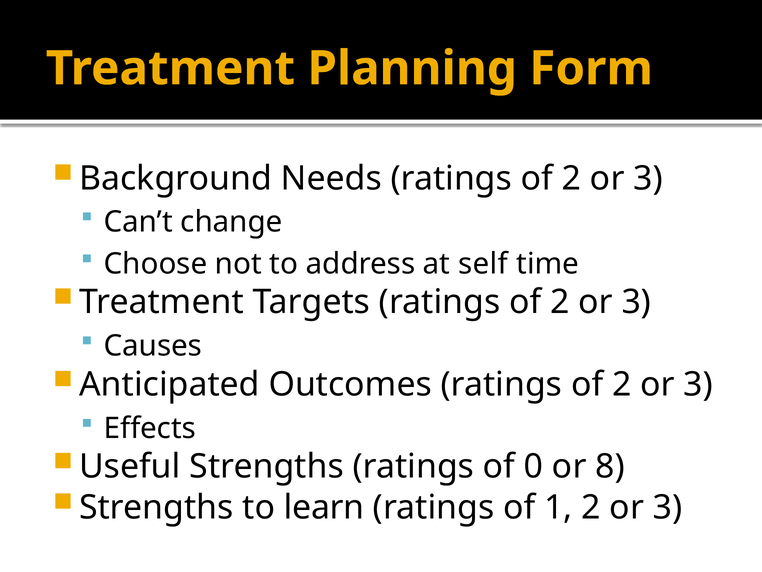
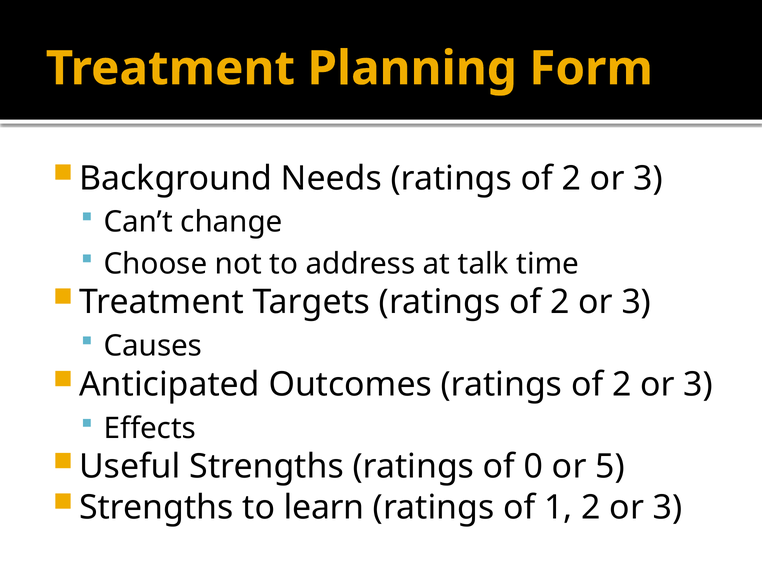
self: self -> talk (483, 264)
8: 8 -> 5 (610, 466)
